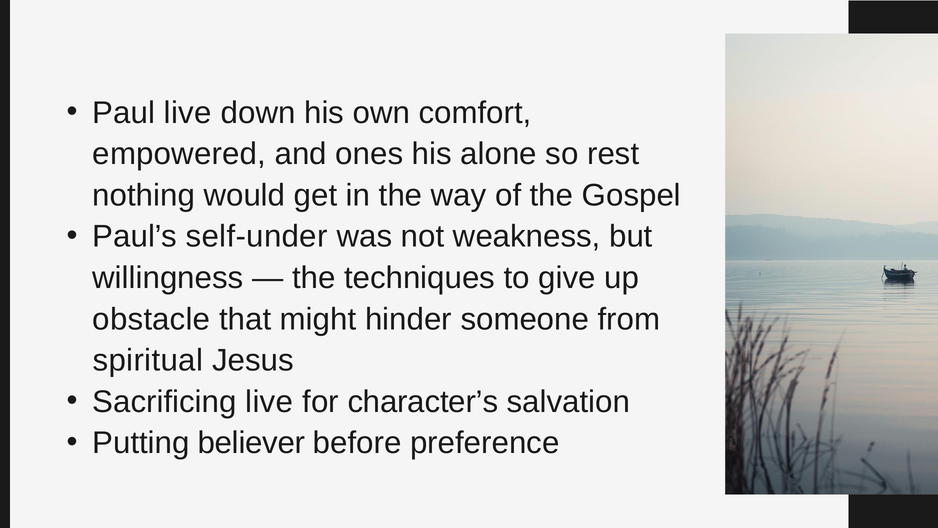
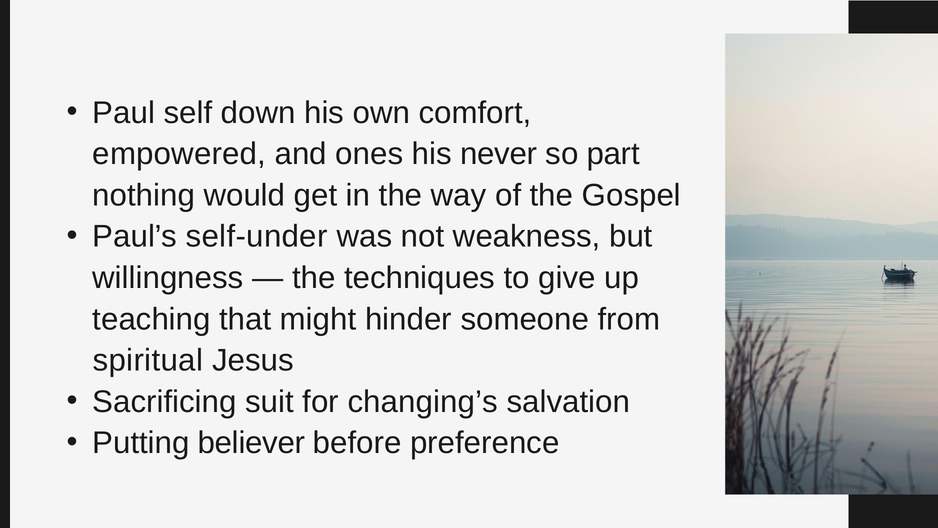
Paul live: live -> self (188, 113)
alone: alone -> never (499, 154)
rest: rest -> part (613, 154)
obstacle: obstacle -> teaching (152, 319)
Sacrificing live: live -> suit (269, 402)
character’s: character’s -> changing’s (423, 402)
